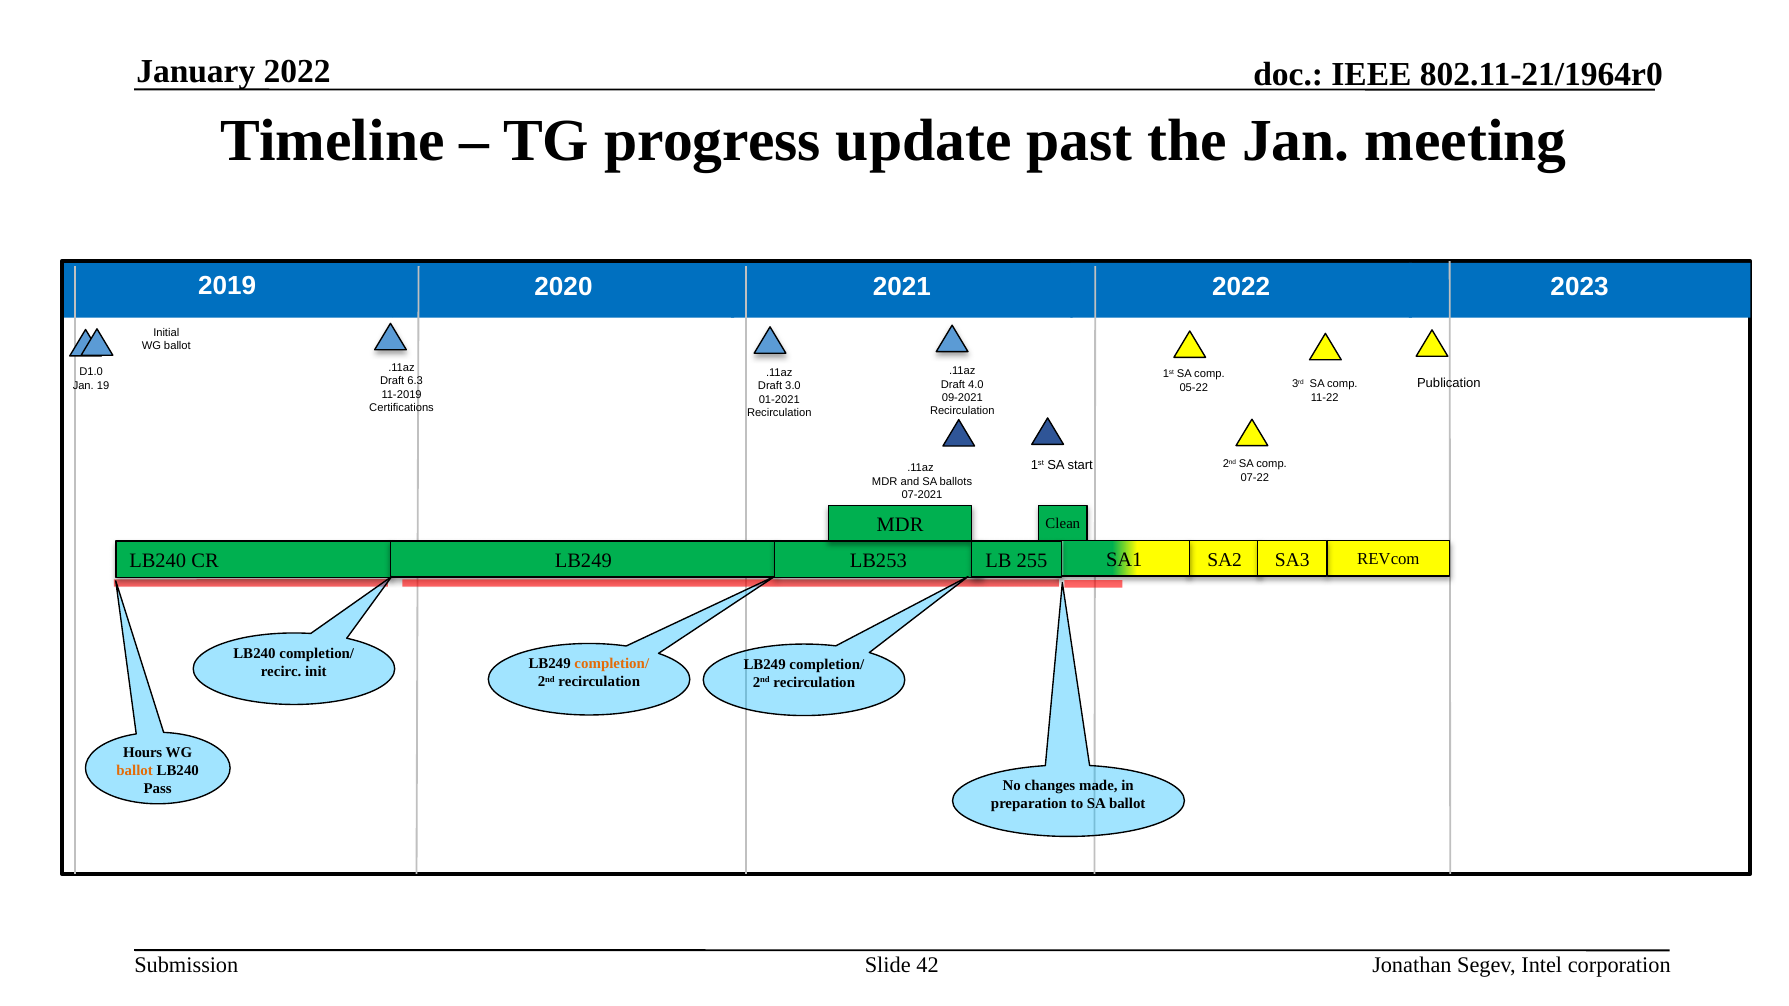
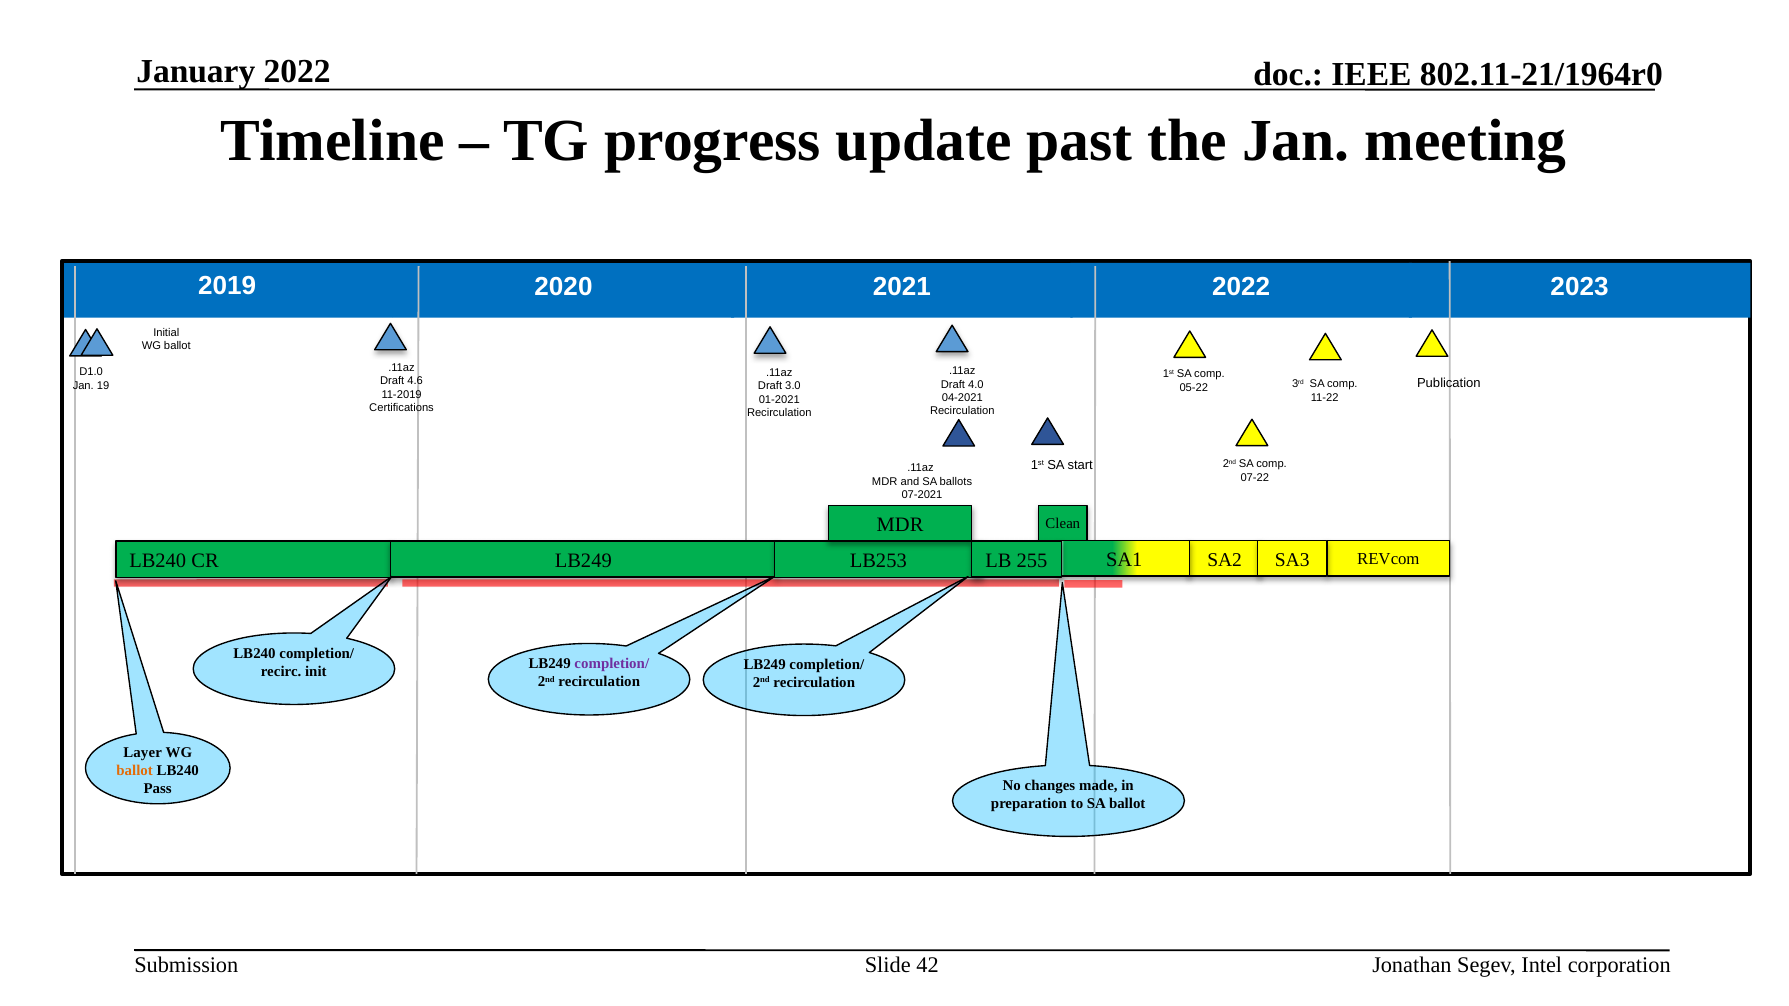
6.3: 6.3 -> 4.6 (415, 381)
09-2021: 09-2021 -> 04-2021 (962, 398)
completion/ colour: orange -> purple (612, 664)
Hours: Hours -> Layer (143, 753)
